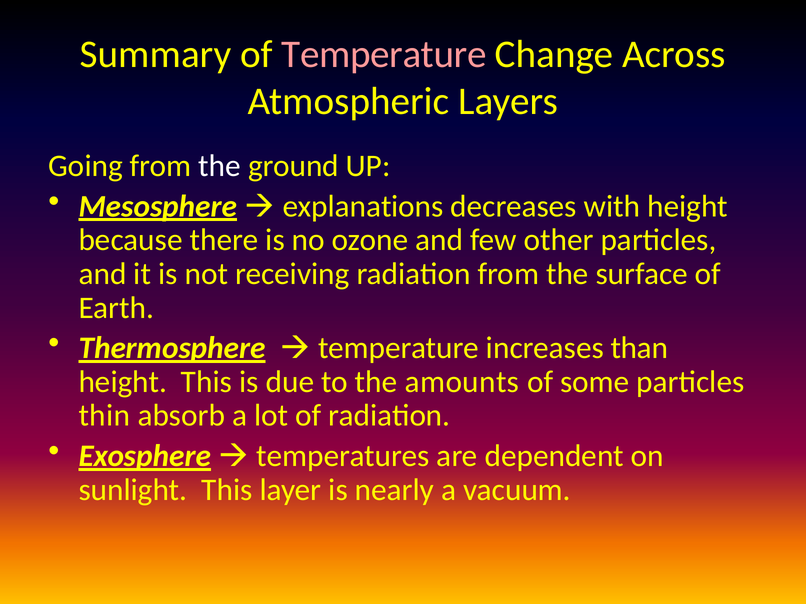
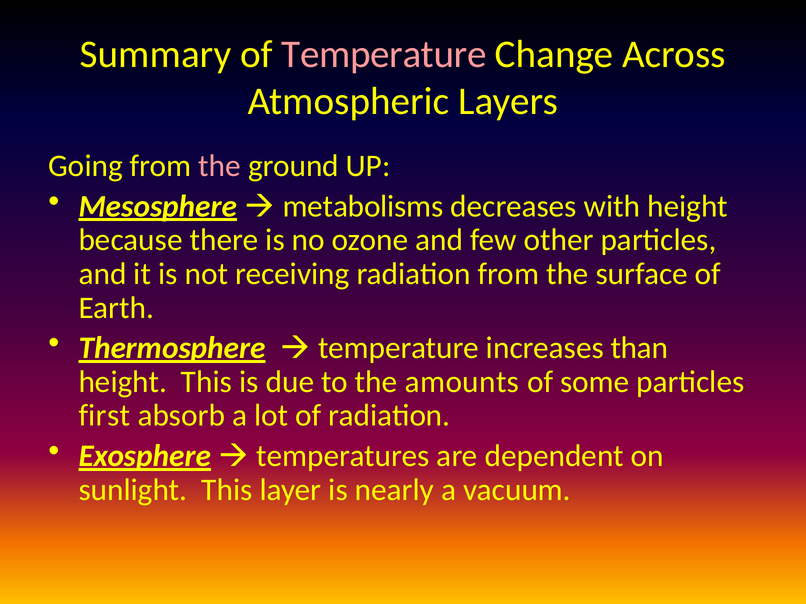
the colour: white -> pink (220, 166)
explanations: explanations -> metabolisms (363, 206)
thin: thin -> first (104, 416)
